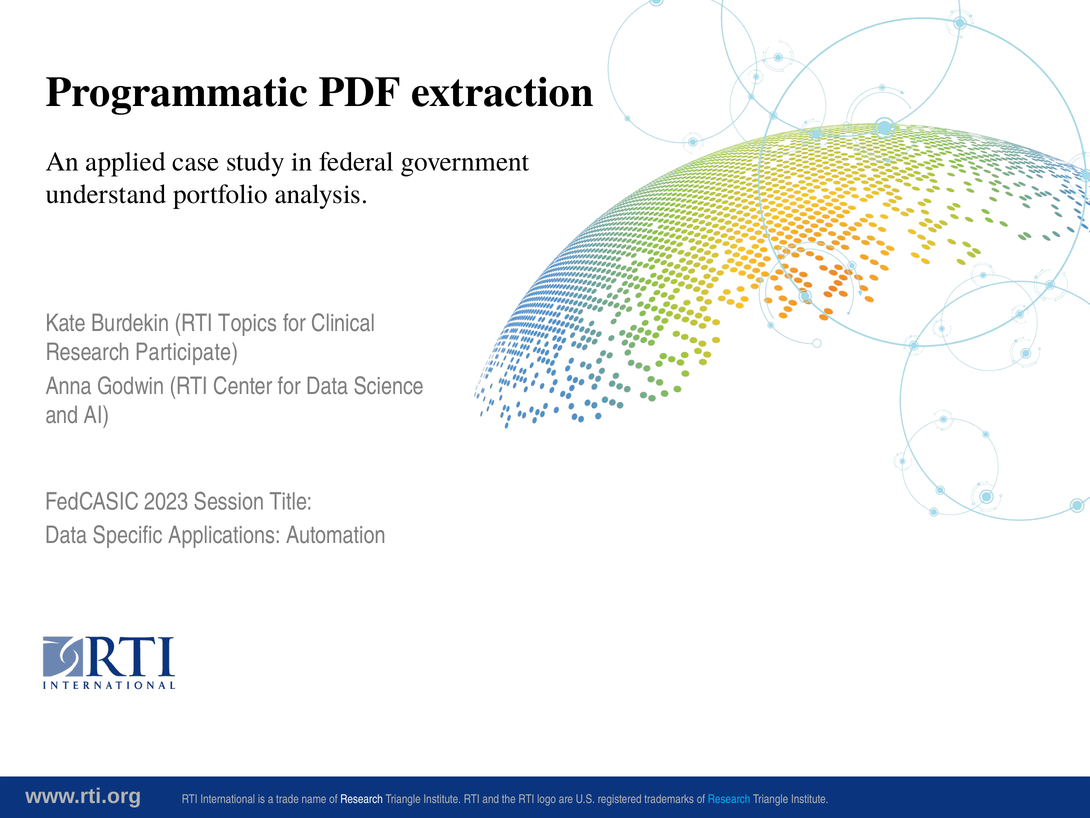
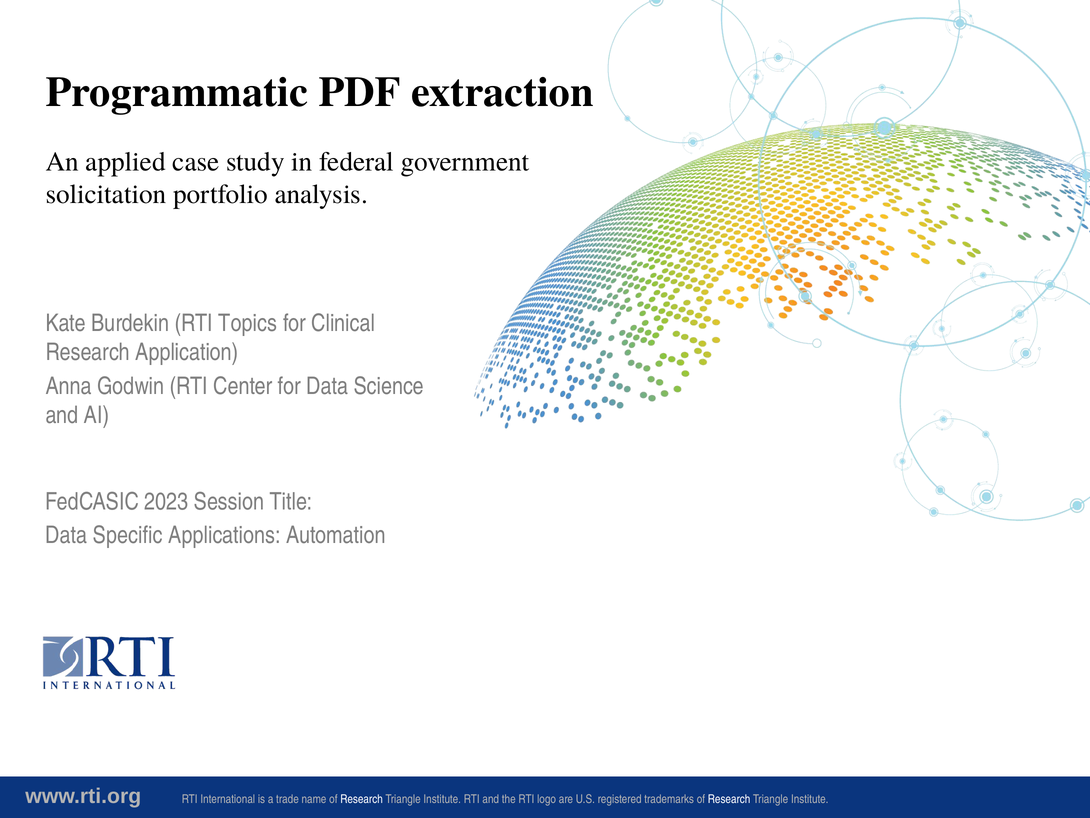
understand: understand -> solicitation (106, 194)
Participate: Participate -> Application (187, 352)
Research colour: light blue -> white (729, 799)
